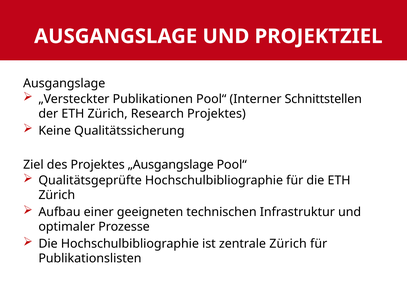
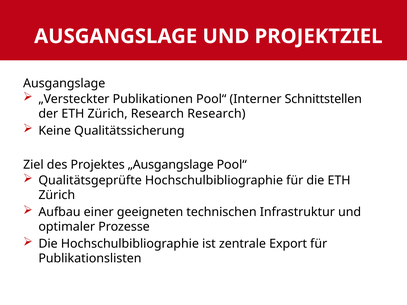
Research Projektes: Projektes -> Research (216, 114)
zentrale Zürich: Zürich -> Export (288, 244)
